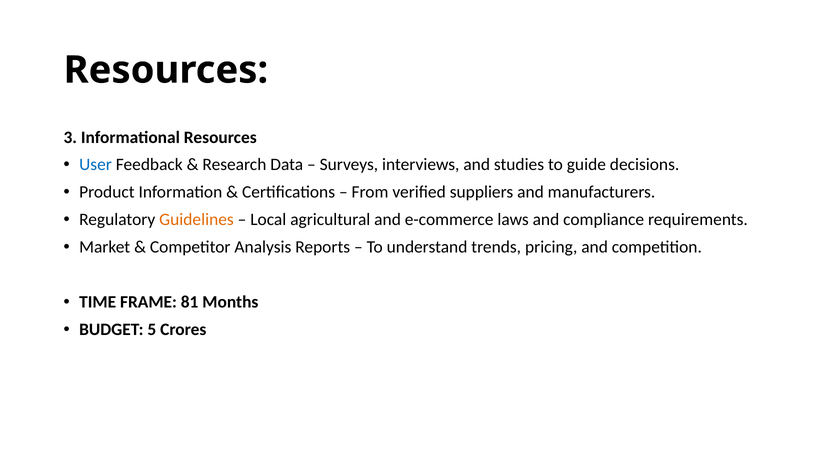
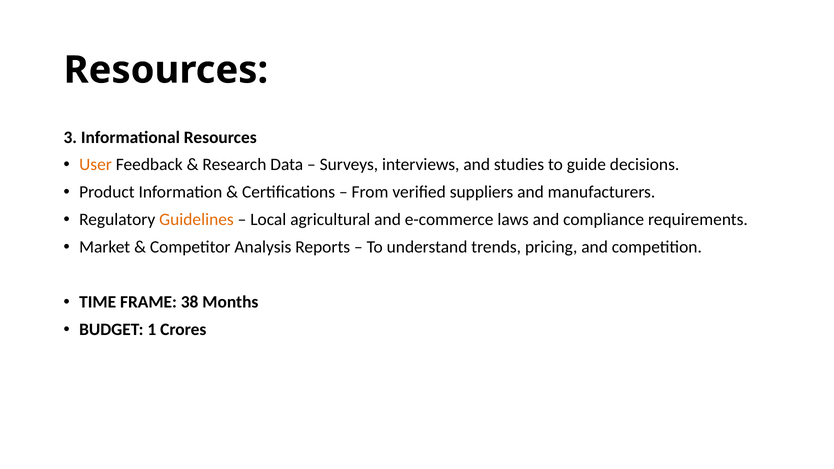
User colour: blue -> orange (96, 165)
81: 81 -> 38 (190, 302)
5: 5 -> 1 (152, 330)
